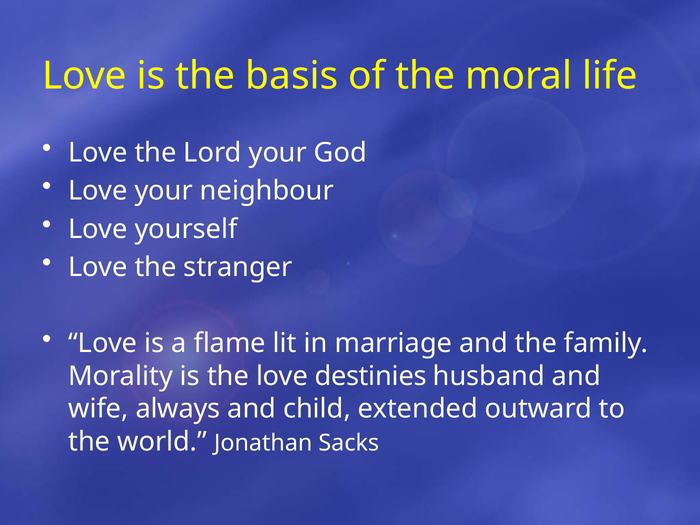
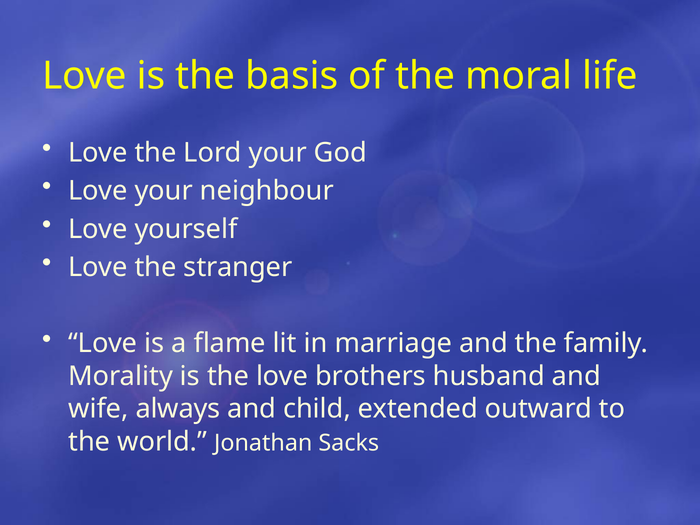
destinies: destinies -> brothers (370, 376)
